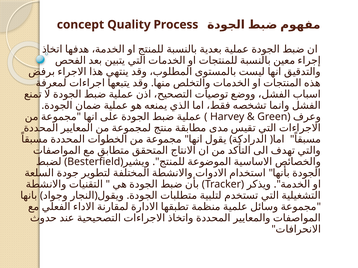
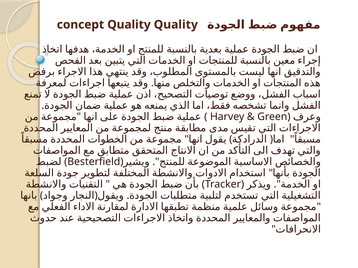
Quality Process: Process -> Quality (176, 25)
